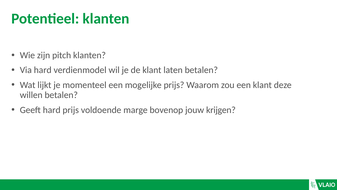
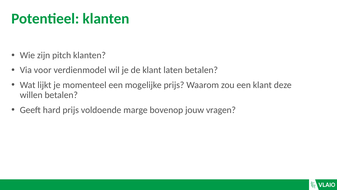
Via hard: hard -> voor (43, 70)
krijgen: krijgen -> vragen (221, 110)
